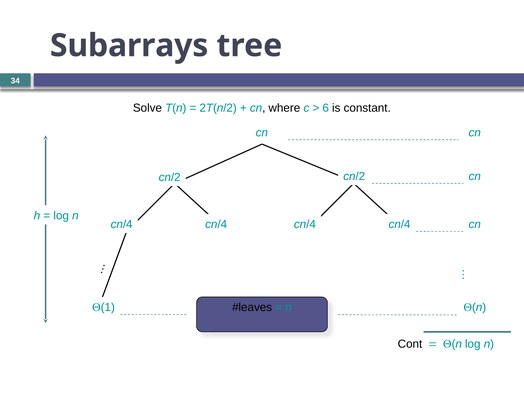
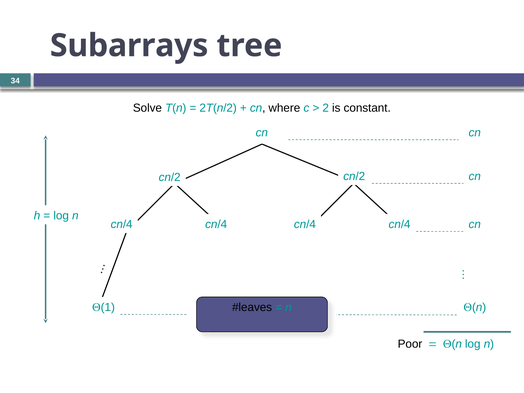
6: 6 -> 2 (326, 108)
Cont: Cont -> Poor (410, 344)
